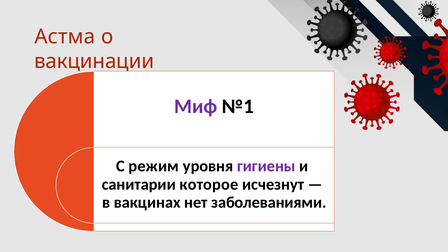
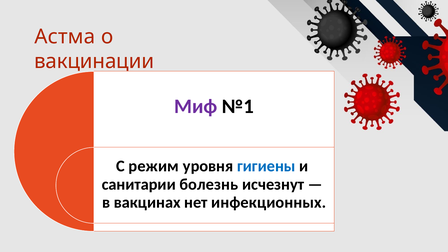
гигиены colour: purple -> blue (266, 166)
которое: которое -> болезнь (209, 184)
заболеваниями: заболеваниями -> инфекционных (269, 202)
